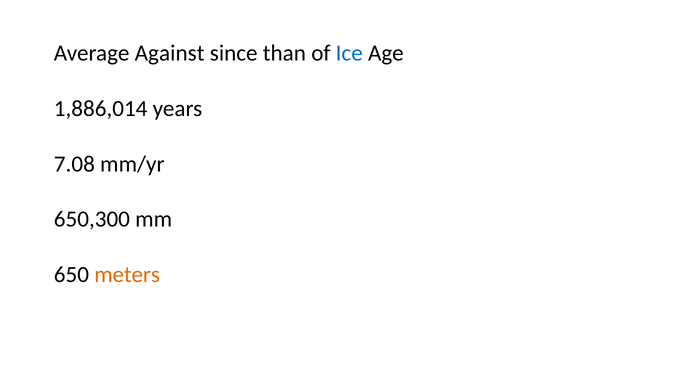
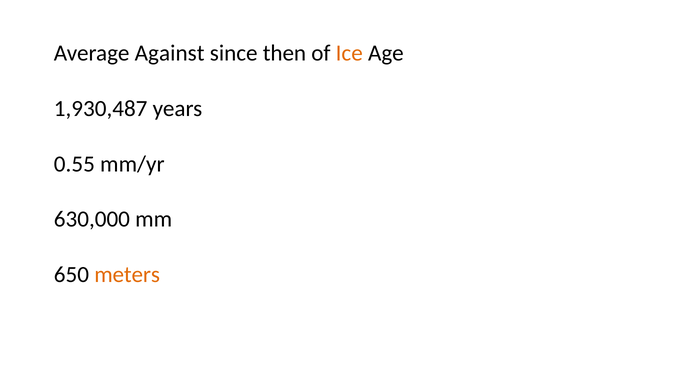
than: than -> then (284, 53)
Ice colour: blue -> orange (349, 53)
1,886,014: 1,886,014 -> 1,930,487 (101, 109)
7.08: 7.08 -> 0.55 (74, 164)
650,300: 650,300 -> 630,000 (92, 220)
